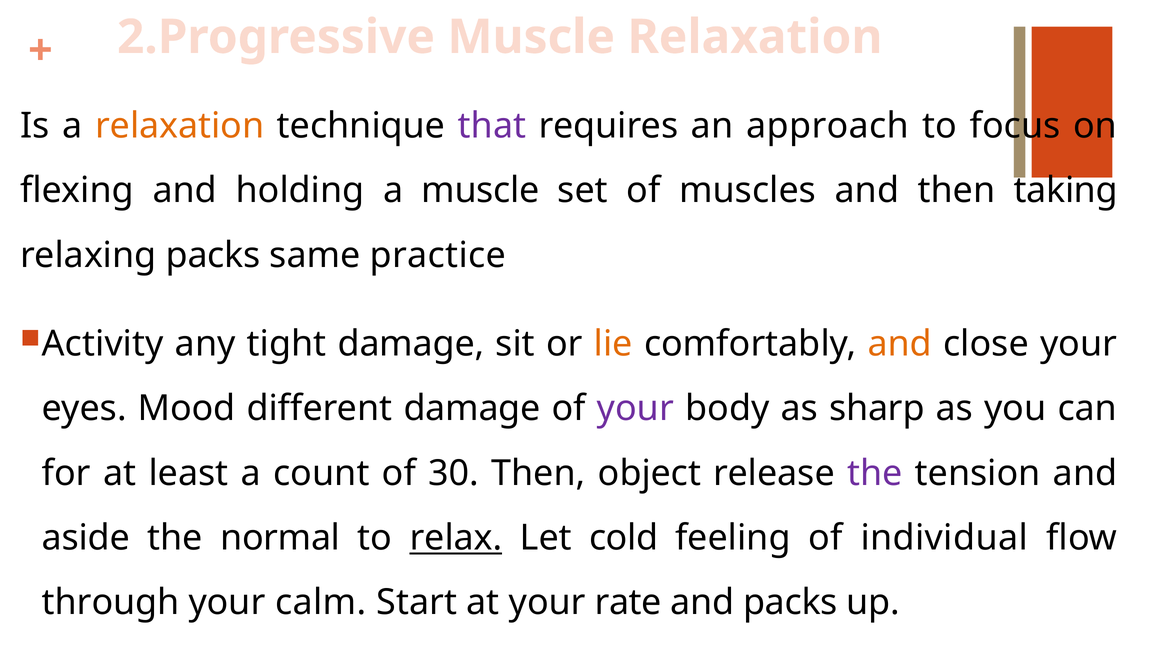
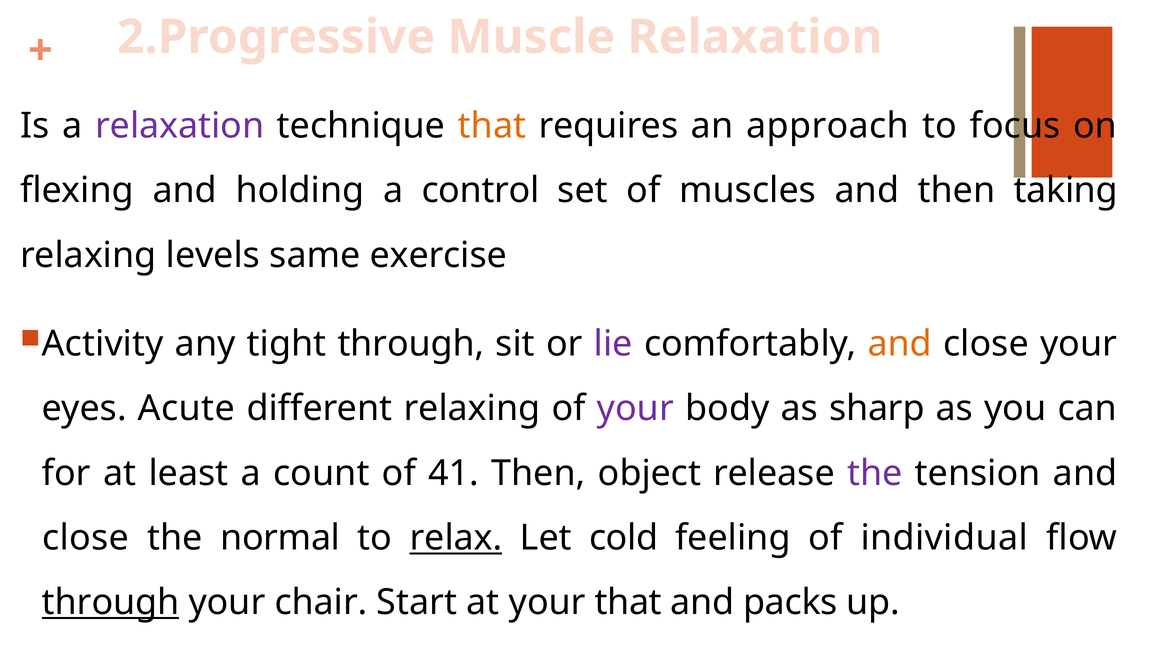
relaxation colour: orange -> purple (180, 126)
that colour: purple -> orange (492, 126)
a muscle: muscle -> control (480, 190)
relaxing packs: packs -> levels (213, 255)
practice: practice -> exercise (438, 255)
tight damage: damage -> through (411, 343)
lie colour: orange -> purple (613, 343)
Mood: Mood -> Acute (186, 408)
different damage: damage -> relaxing (472, 408)
30: 30 -> 41 (454, 473)
aside: aside -> close (86, 537)
through underline: none -> present (111, 602)
calm: calm -> chair (321, 602)
your rate: rate -> that (628, 602)
